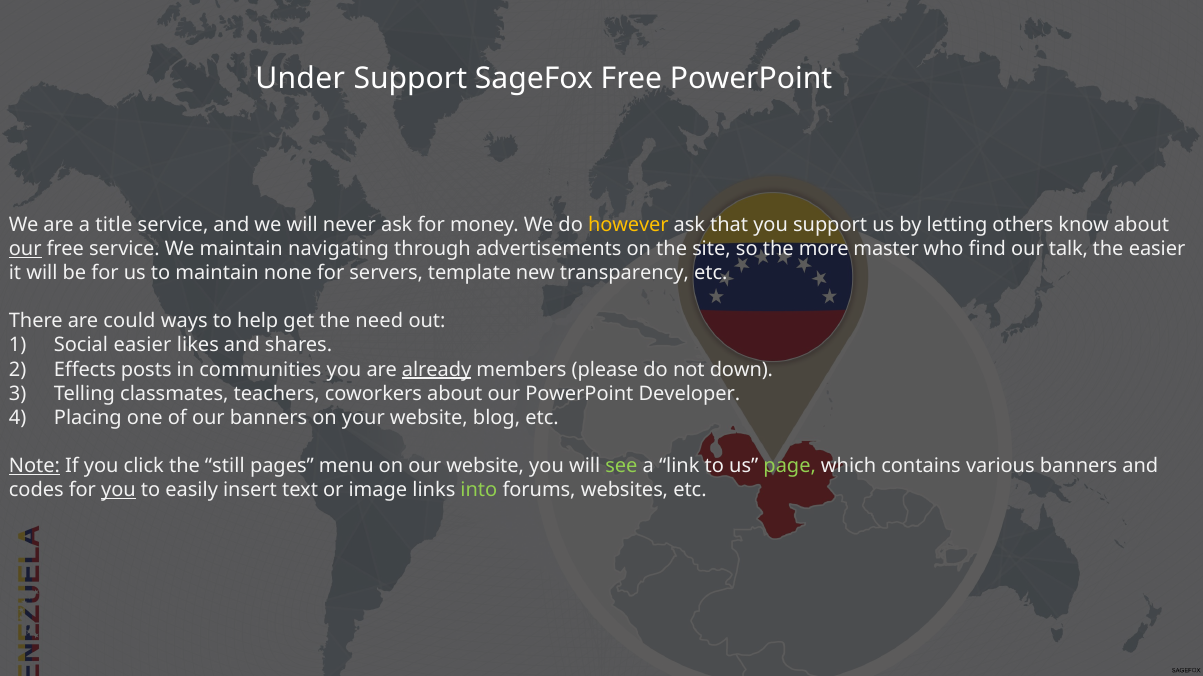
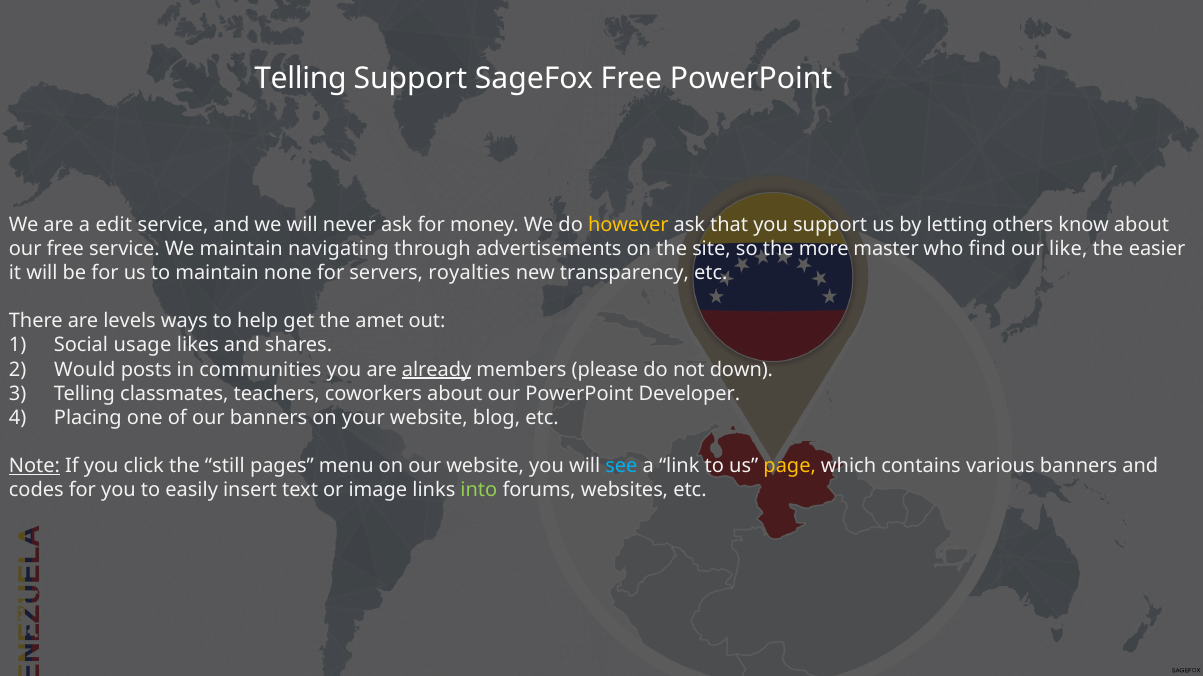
Under: Under -> Telling (300, 79)
title: title -> edit (114, 225)
our underline: present -> none (25, 250)
talk: talk -> like (1068, 250)
template: template -> royalties (469, 274)
could: could -> levels (130, 322)
need: need -> amet (379, 322)
Social easier: easier -> usage (142, 346)
Effects: Effects -> Would (85, 370)
see colour: light green -> light blue (621, 466)
page colour: light green -> yellow (790, 466)
you underline: present -> none (119, 490)
